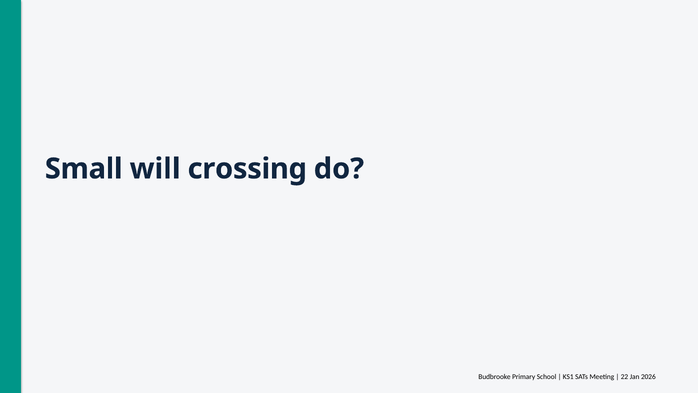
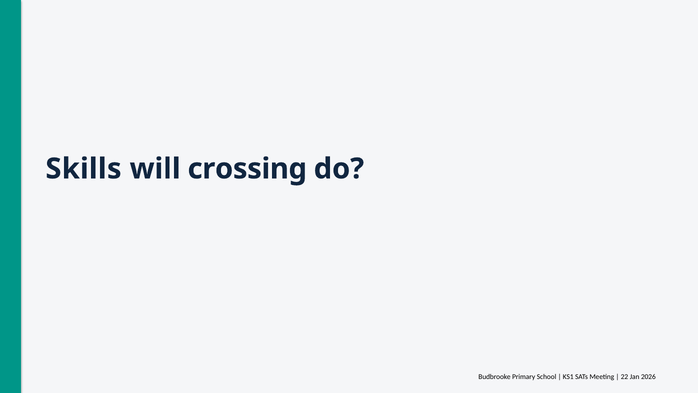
Small: Small -> Skills (83, 169)
